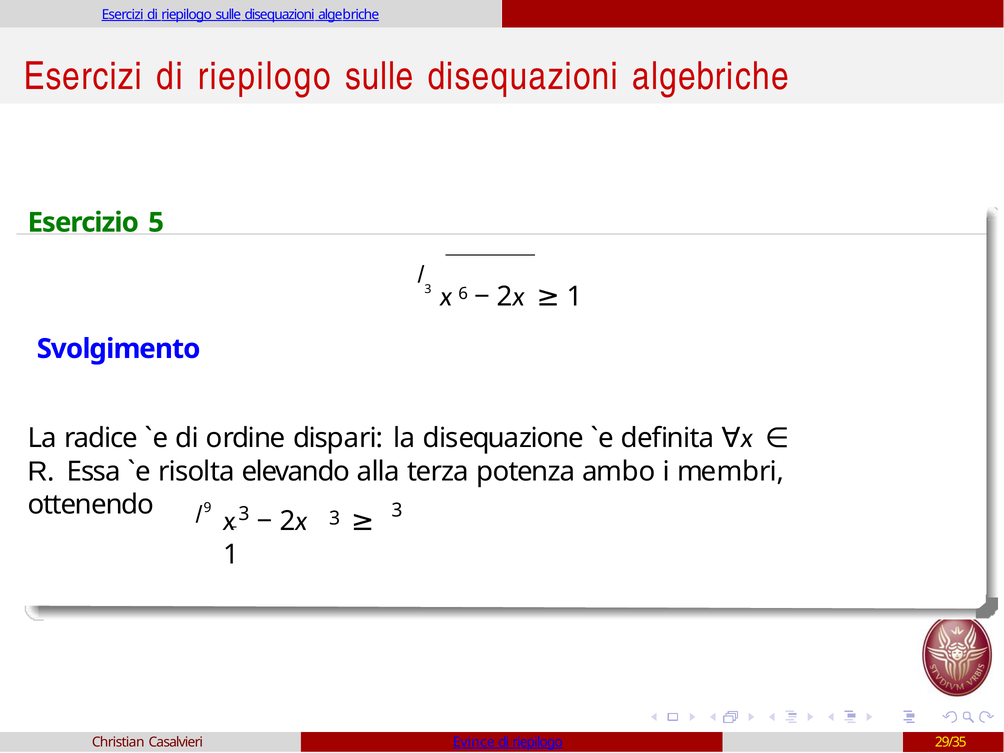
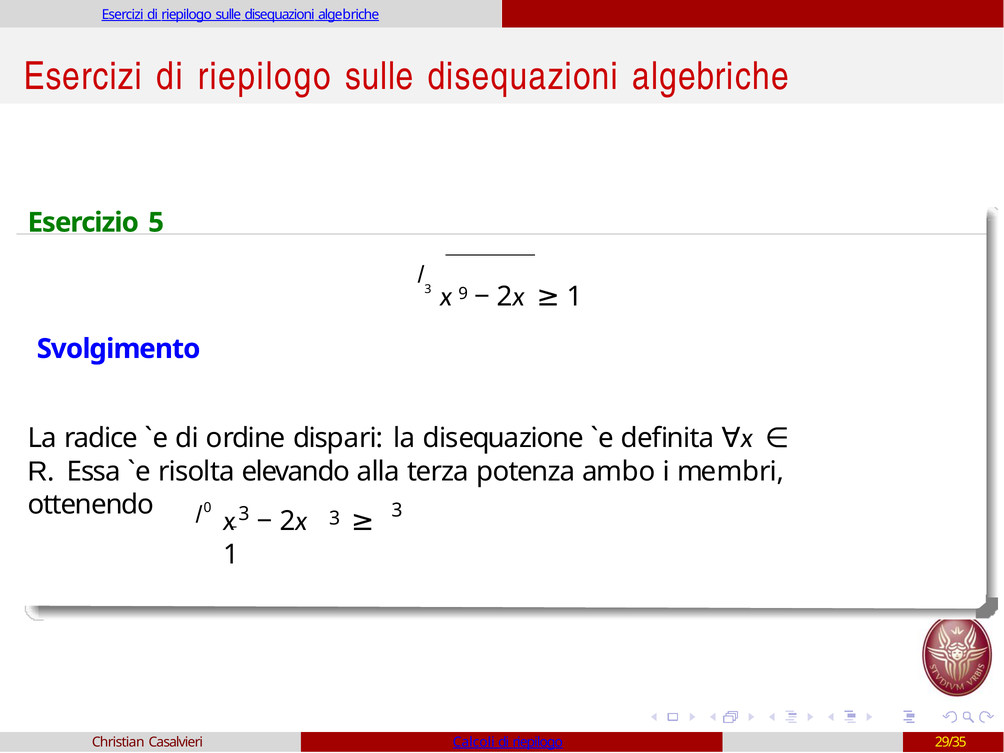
6: 6 -> 9 (463, 294)
9: 9 -> 0 (208, 508)
Evince: Evince -> Calcoli (474, 743)
